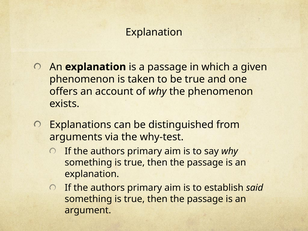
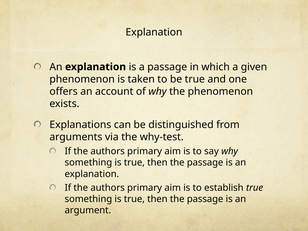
establish said: said -> true (255, 188)
